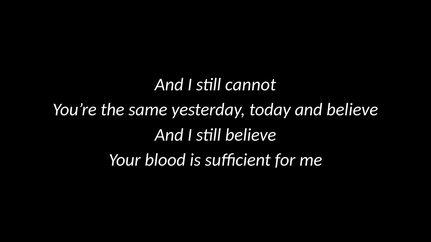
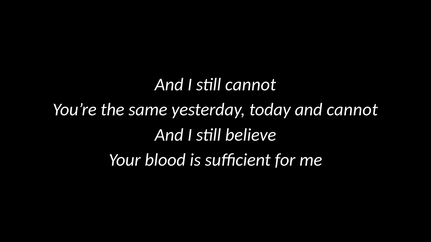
and believe: believe -> cannot (352, 110)
